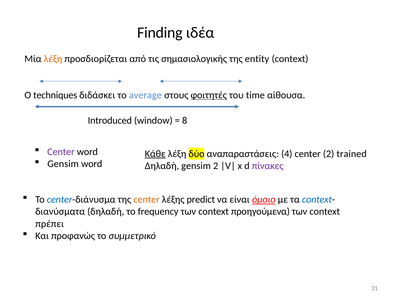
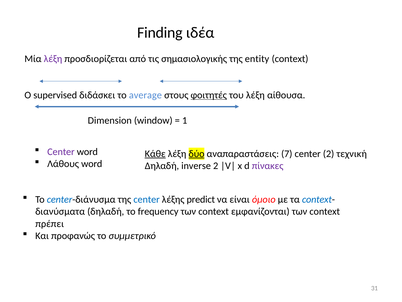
λέξη colour: orange -> purple (53, 59)
techniques: techniques -> supervised (55, 95)
του time: time -> λέξη (255, 95)
Introduced: Introduced -> Dimension (110, 120)
8: 8 -> 1 (185, 120)
δύο underline: none -> present (197, 154)
4: 4 -> 7 (287, 154)
trained: trained -> τεχνική (352, 154)
Gensim: Gensim -> Λάθους (63, 164)
Δηλαδή gensim: gensim -> inverse (196, 166)
center colour: orange -> blue (147, 199)
όμοιο underline: present -> none (264, 199)
προηγούμενα: προηγούμενα -> εμφανίζονται (260, 211)
